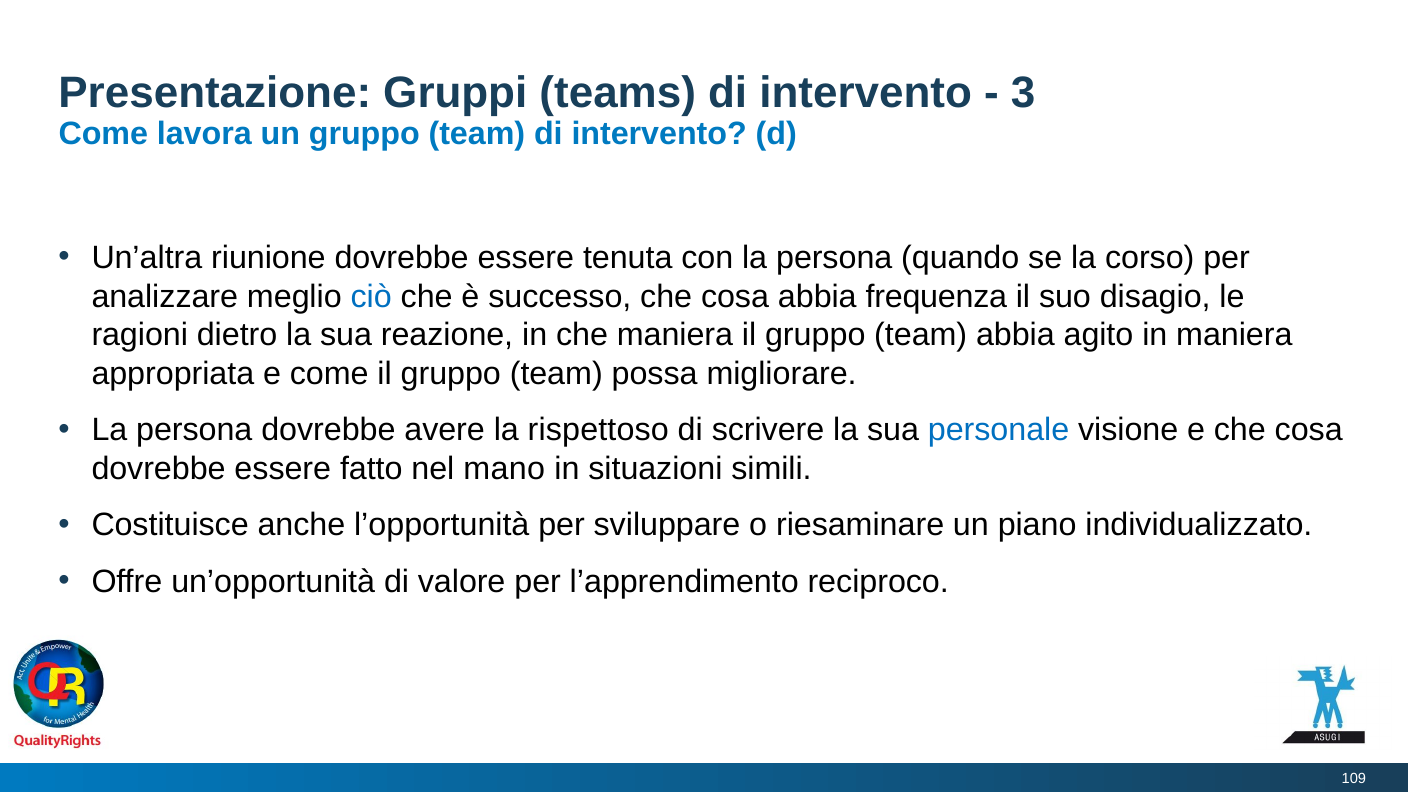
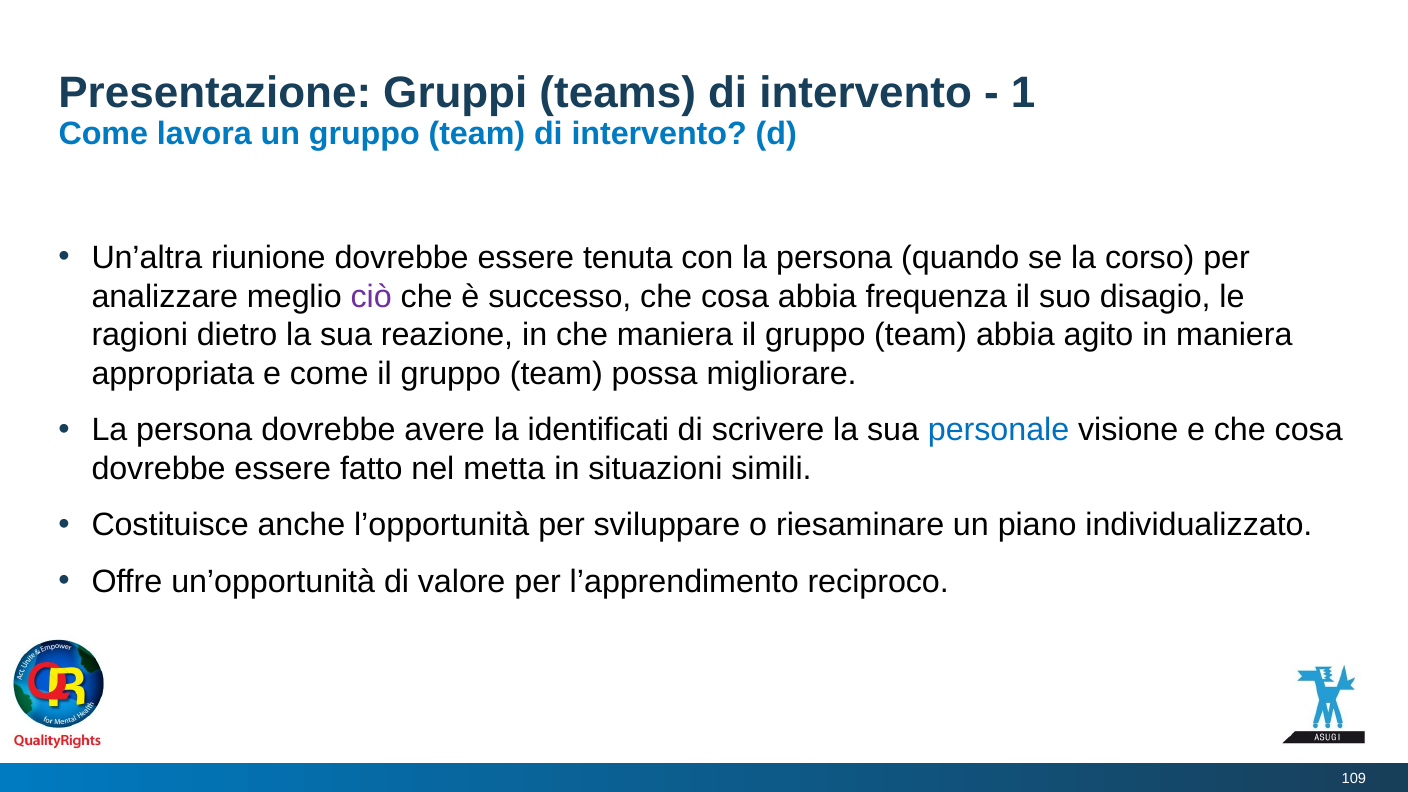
3: 3 -> 1 (1023, 93)
ciò colour: blue -> purple (371, 297)
rispettoso: rispettoso -> identificati (598, 430)
mano: mano -> metta (504, 469)
